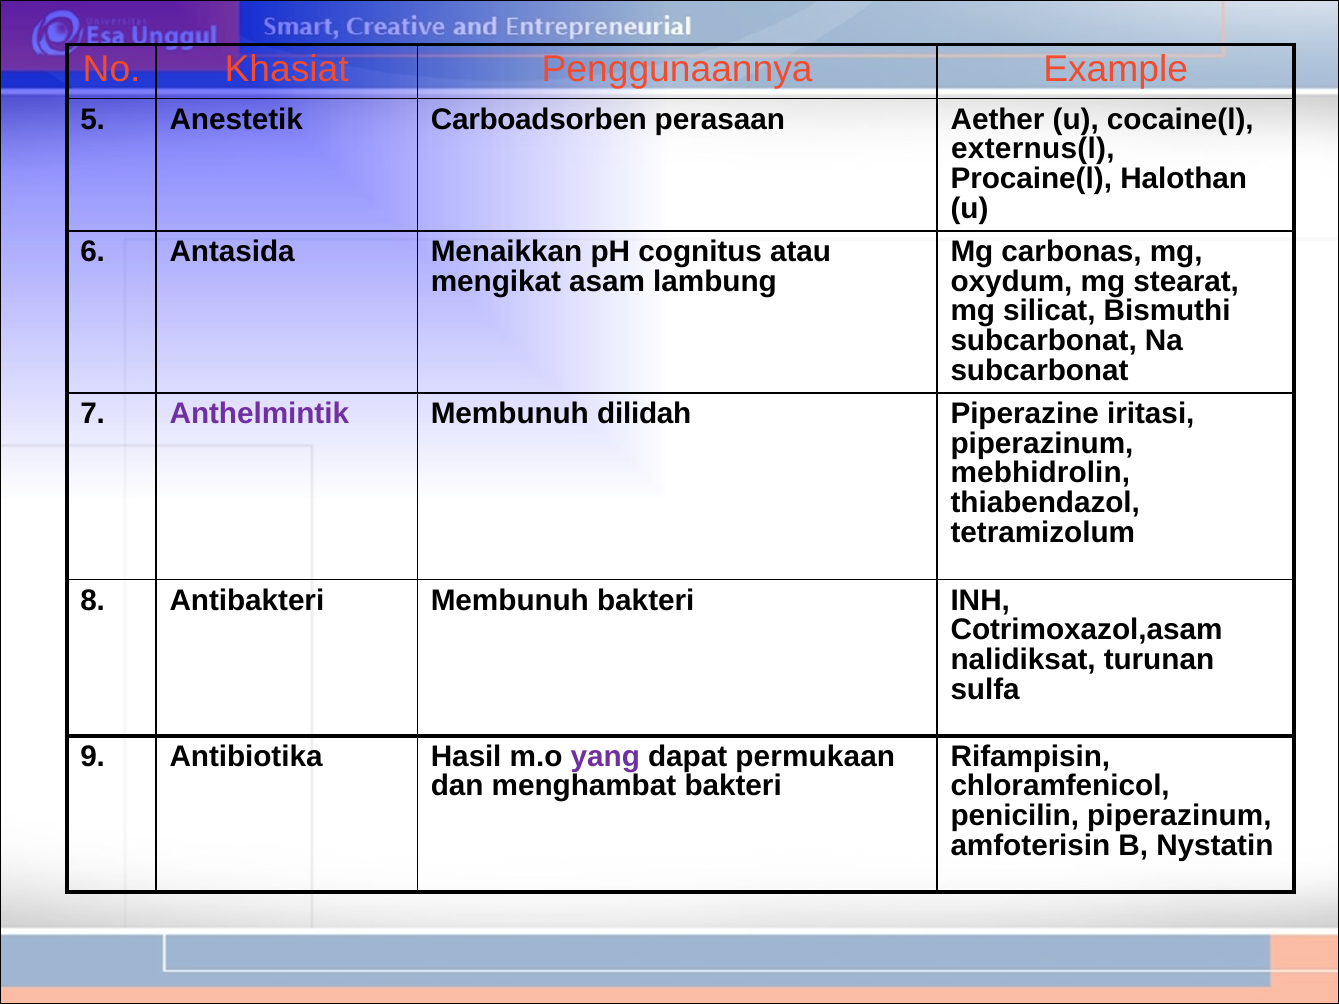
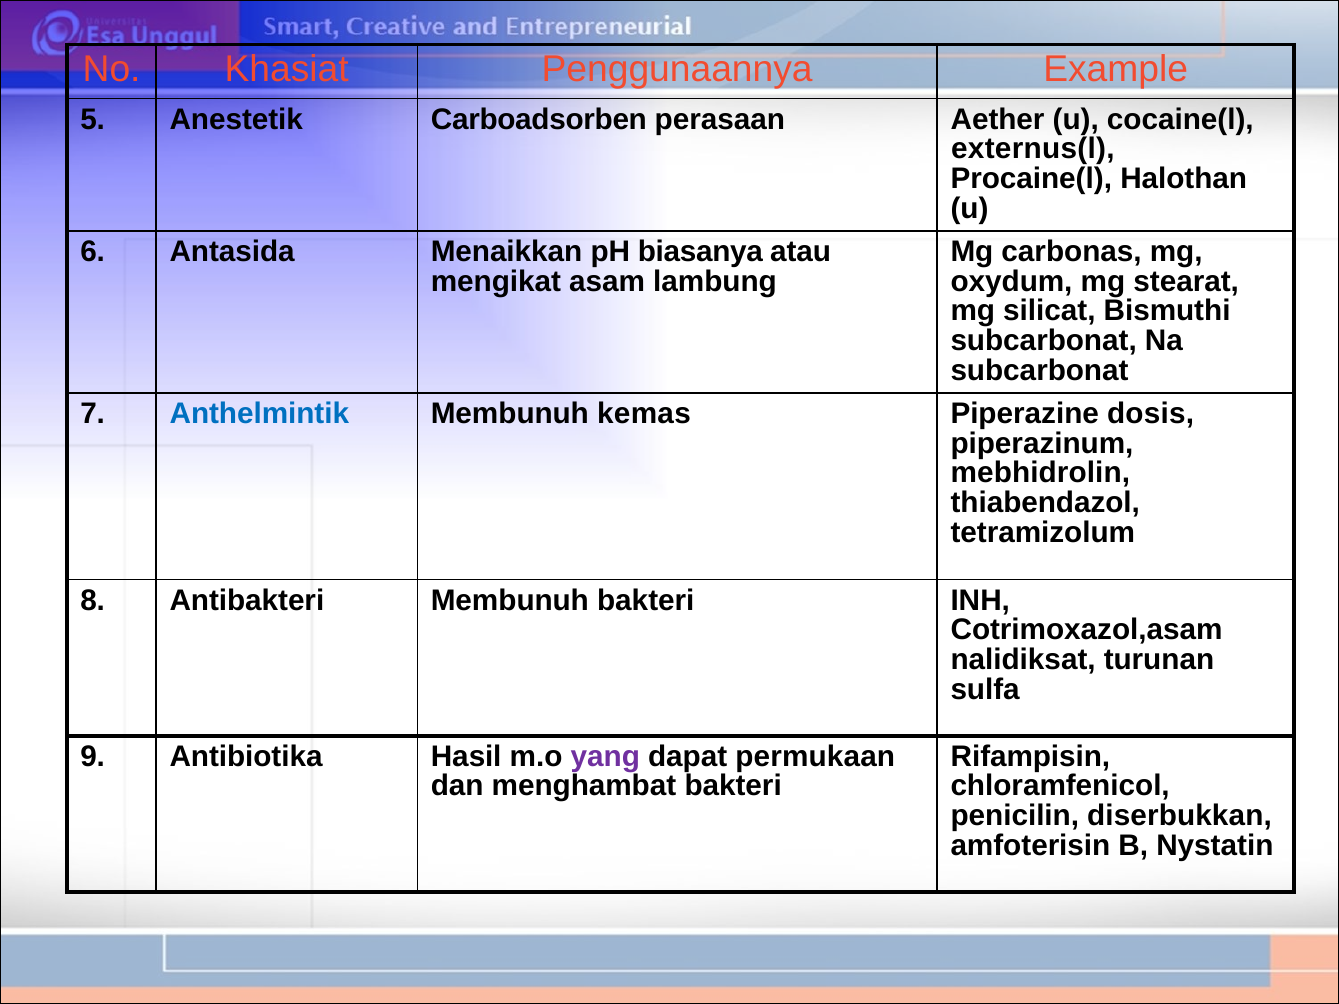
cognitus: cognitus -> biasanya (700, 252)
Anthelmintik colour: purple -> blue (259, 414)
dilidah: dilidah -> kemas (644, 414)
iritasi: iritasi -> dosis (1151, 414)
penicilin piperazinum: piperazinum -> diserbukkan (1179, 816)
